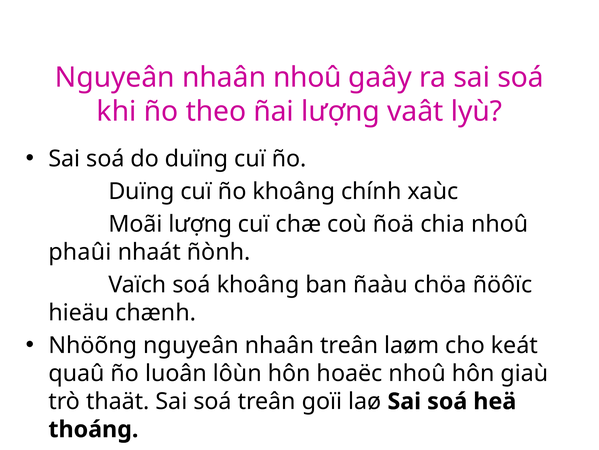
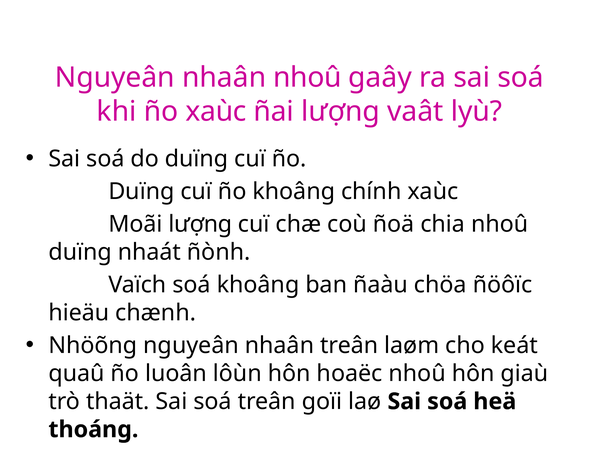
ño theo: theo -> xaùc (216, 111)
phaûi: phaûi -> duïng (80, 252)
